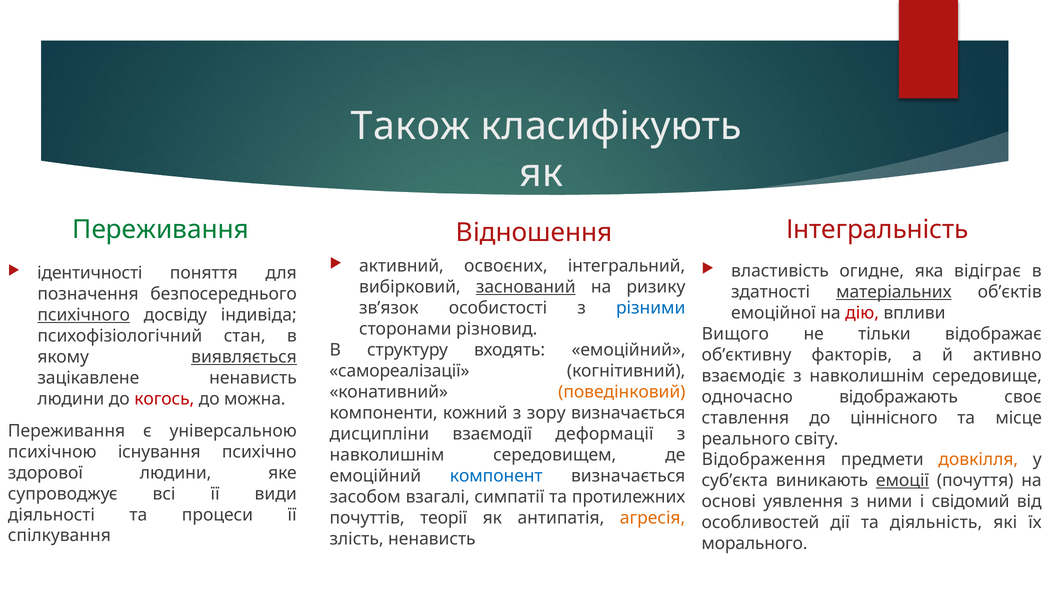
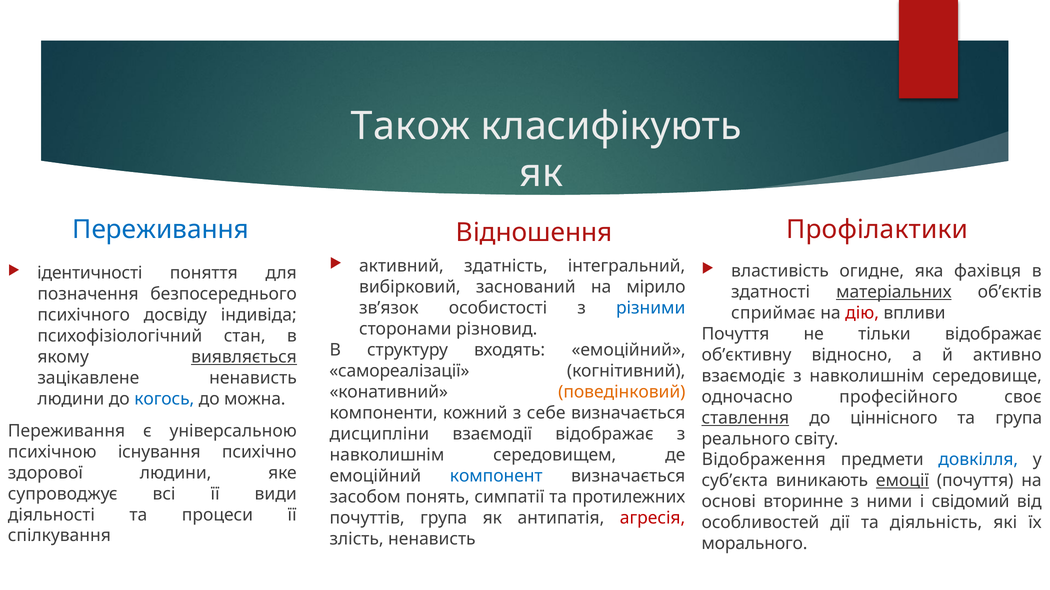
Переживання colour: green -> blue (161, 230)
Інтегральність: Інтегральність -> Профілактики (877, 230)
освоєних: освоєних -> здатність (506, 267)
відіграє: відіграє -> фахівця (988, 271)
заснований underline: present -> none (526, 287)
ризику: ризику -> мірило (656, 287)
емоційної: емоційної -> сприймає (773, 313)
психічного underline: present -> none (84, 315)
Вищого: Вищого -> Почуття (735, 334)
факторів: факторів -> відносно (852, 355)
відображають: відображають -> професійного (898, 397)
когось colour: red -> blue (164, 399)
зору: зору -> себе (546, 413)
ставлення underline: none -> present (745, 418)
та місце: місце -> група (1019, 418)
взаємодії деформації: деформації -> відображає (605, 434)
довкілля colour: orange -> blue (978, 460)
взагалі: взагалі -> понять (438, 497)
уявлення: уявлення -> вторинне (803, 502)
почуттів теорії: теорії -> група (444, 518)
агресія colour: orange -> red (653, 518)
